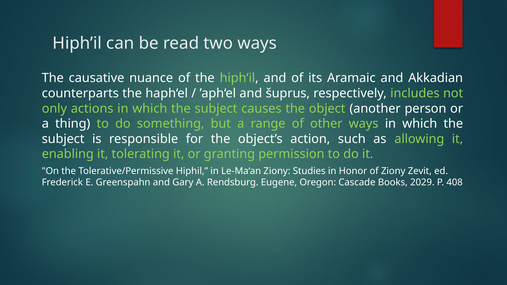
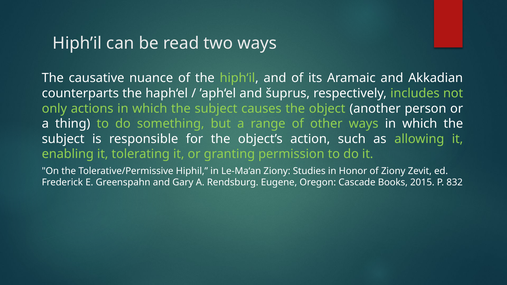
2029: 2029 -> 2015 (422, 182)
408: 408 -> 832 (455, 182)
